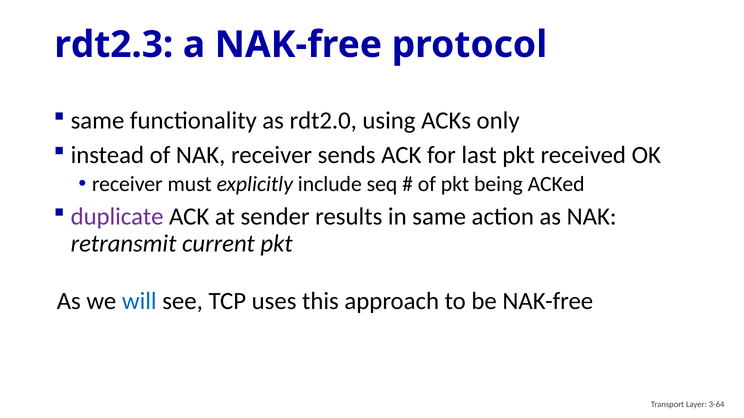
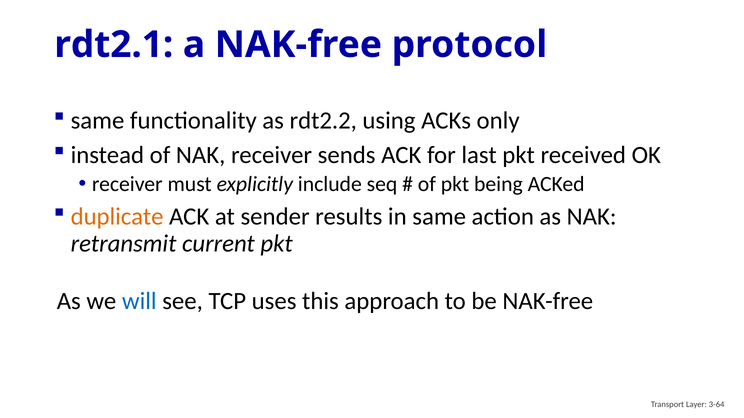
rdt2.3: rdt2.3 -> rdt2.1 (114, 45)
rdt2.0: rdt2.0 -> rdt2.2 (323, 121)
duplicate colour: purple -> orange (117, 217)
